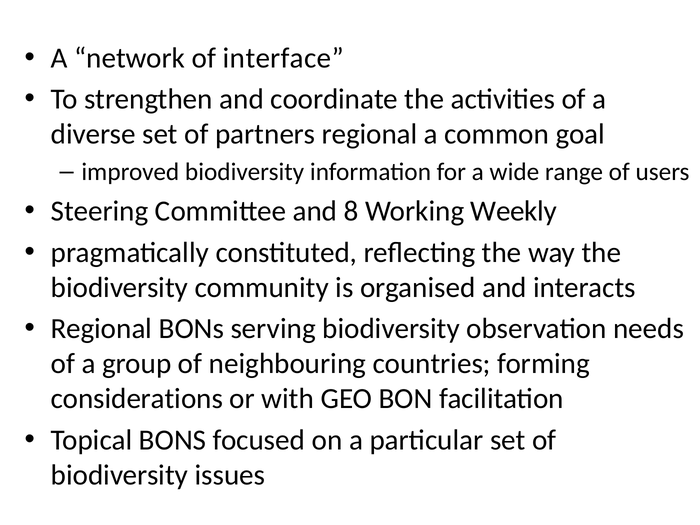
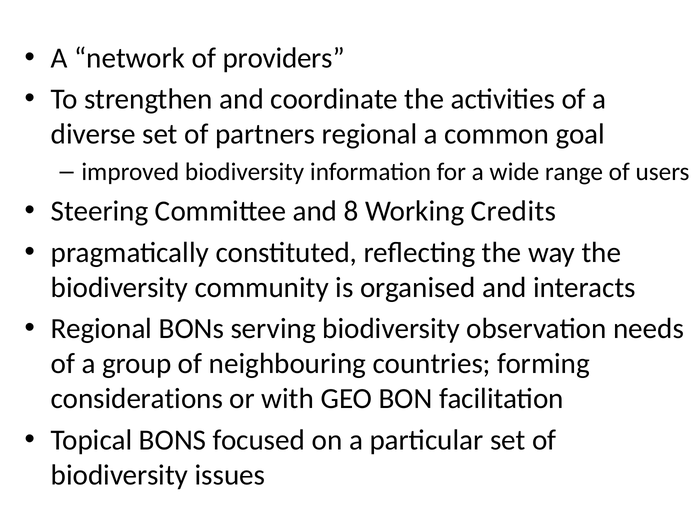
interface: interface -> providers (284, 58)
Weekly: Weekly -> Credits (513, 211)
